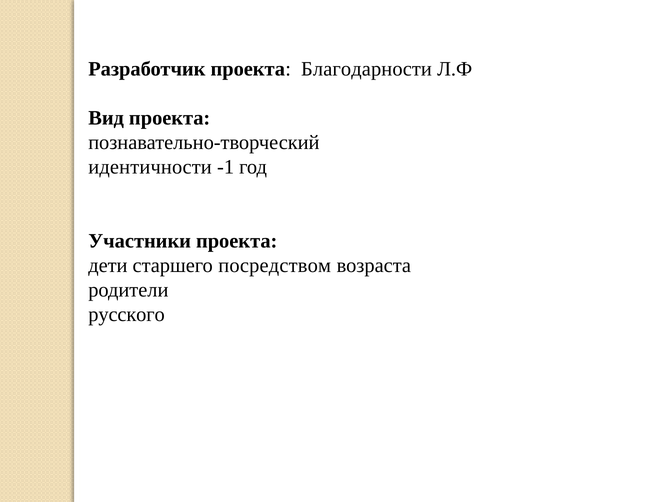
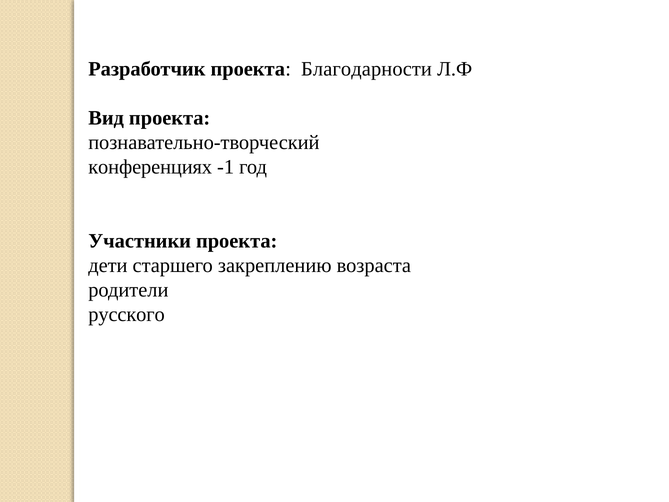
идентичности: идентичности -> конференциях (150, 167)
посредством: посредством -> закреплению (275, 265)
